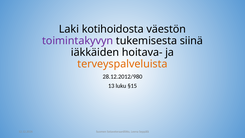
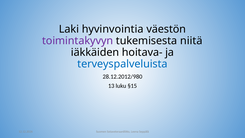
kotihoidosta: kotihoidosta -> hyvinvointia (113, 29)
siinä: siinä -> niitä (191, 41)
terveyspalveluista colour: orange -> blue (122, 64)
